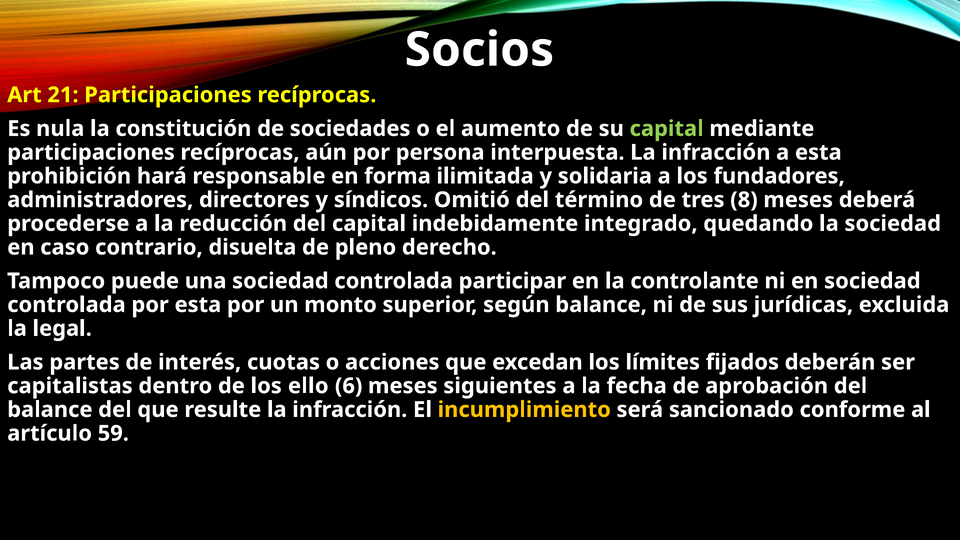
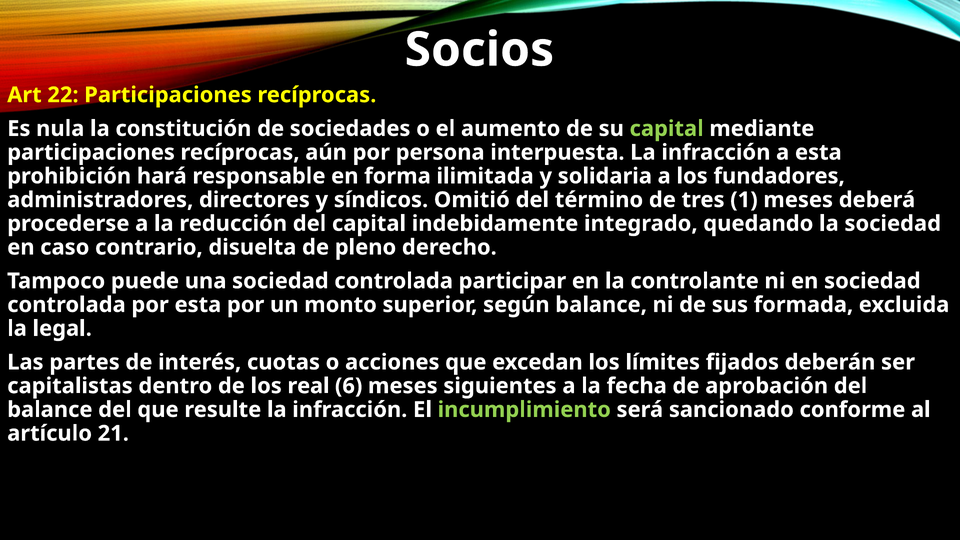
21: 21 -> 22 (63, 95)
8: 8 -> 1 (744, 200)
jurídicas: jurídicas -> formada (803, 305)
ello: ello -> real (308, 386)
incumplimiento colour: yellow -> light green (524, 410)
59: 59 -> 21 (113, 433)
